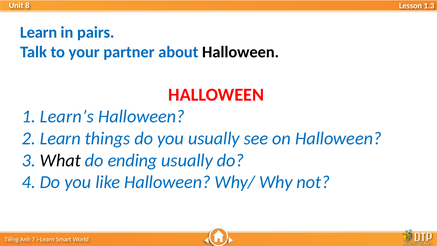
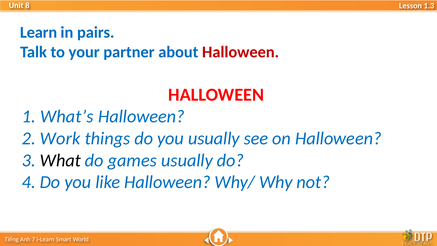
Halloween colour: black -> red (241, 52)
Learn’s: Learn’s -> What’s (67, 117)
2 Learn: Learn -> Work (60, 138)
ending: ending -> games (132, 160)
